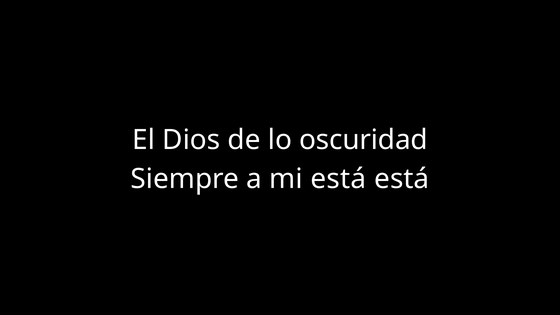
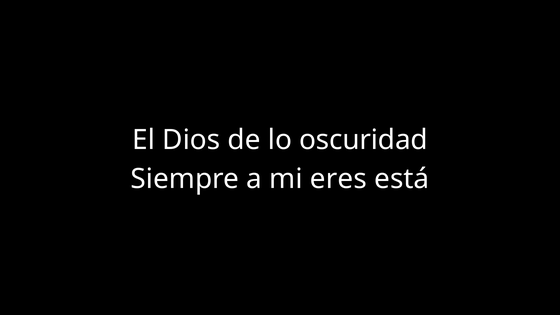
mi está: está -> eres (338, 179)
